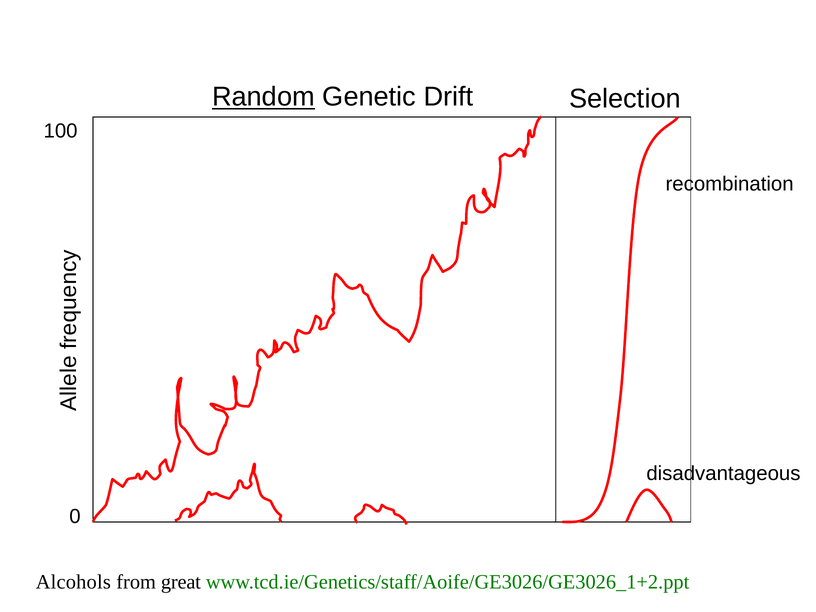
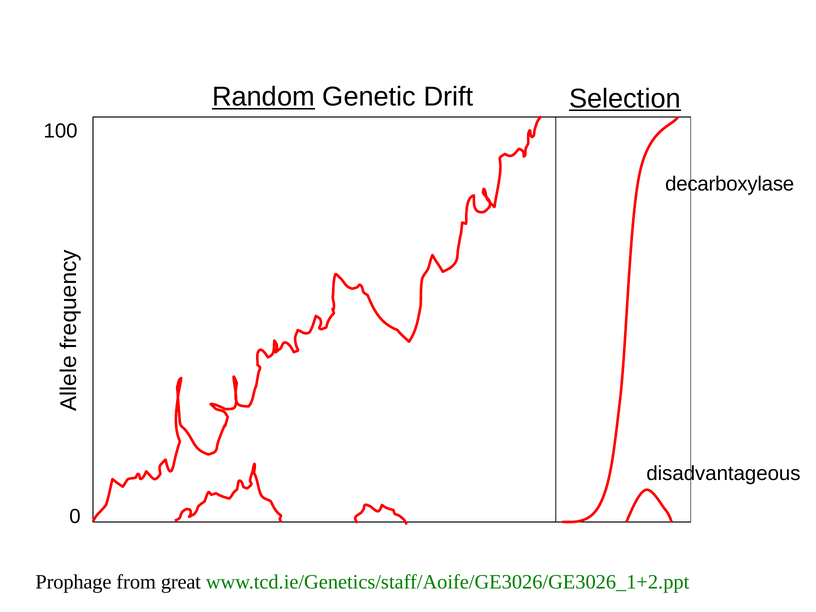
Selection underline: none -> present (625, 99)
recombination: recombination -> decarboxylase (730, 184)
Alcohols: Alcohols -> Prophage (73, 582)
